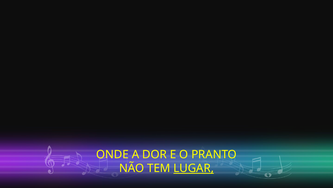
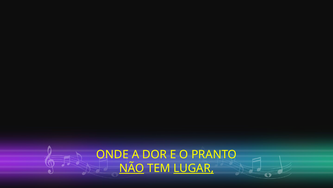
NÃO underline: none -> present (132, 168)
